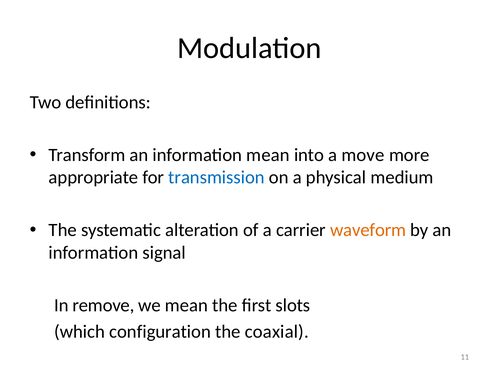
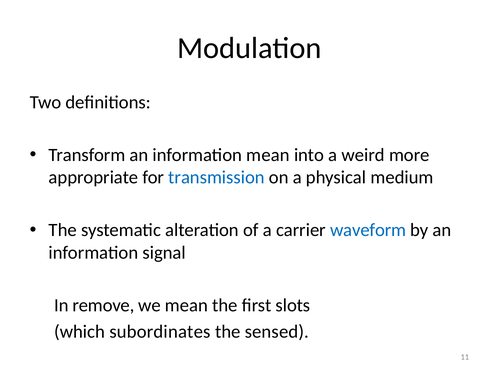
move: move -> weird (363, 155)
waveform colour: orange -> blue (368, 230)
configuration: configuration -> subordinates (160, 332)
coaxial: coaxial -> sensed (277, 332)
